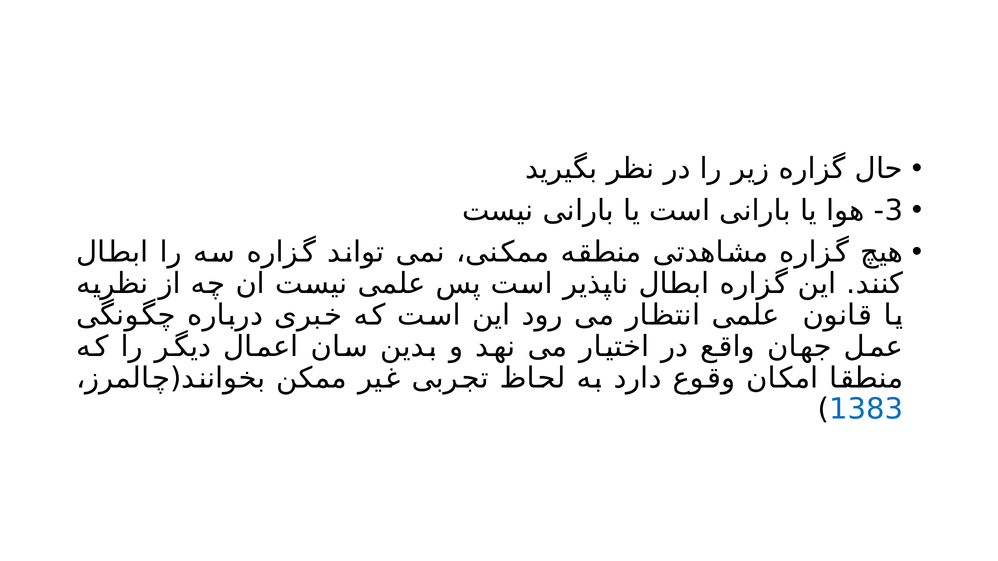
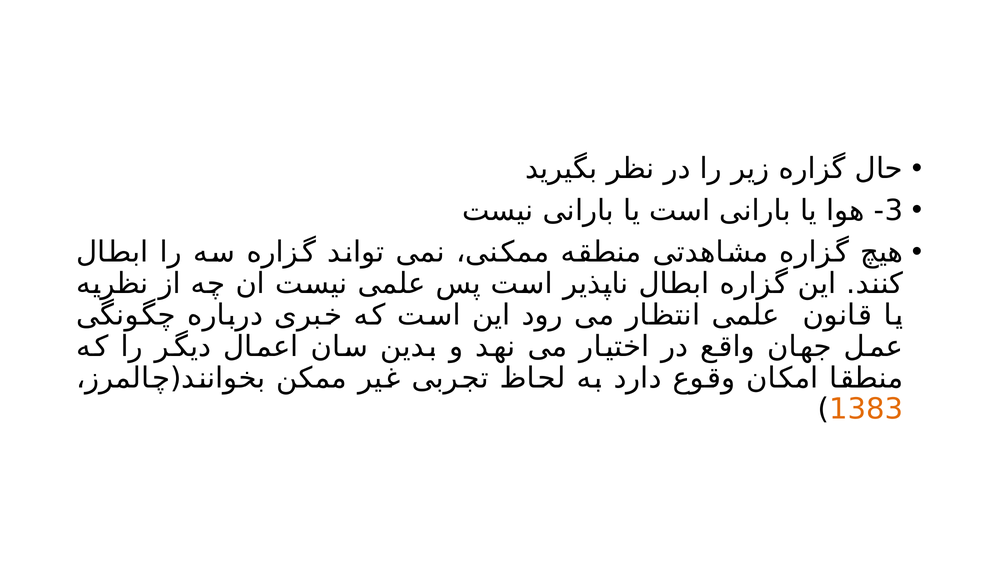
1383 colour: blue -> orange (866, 410)
